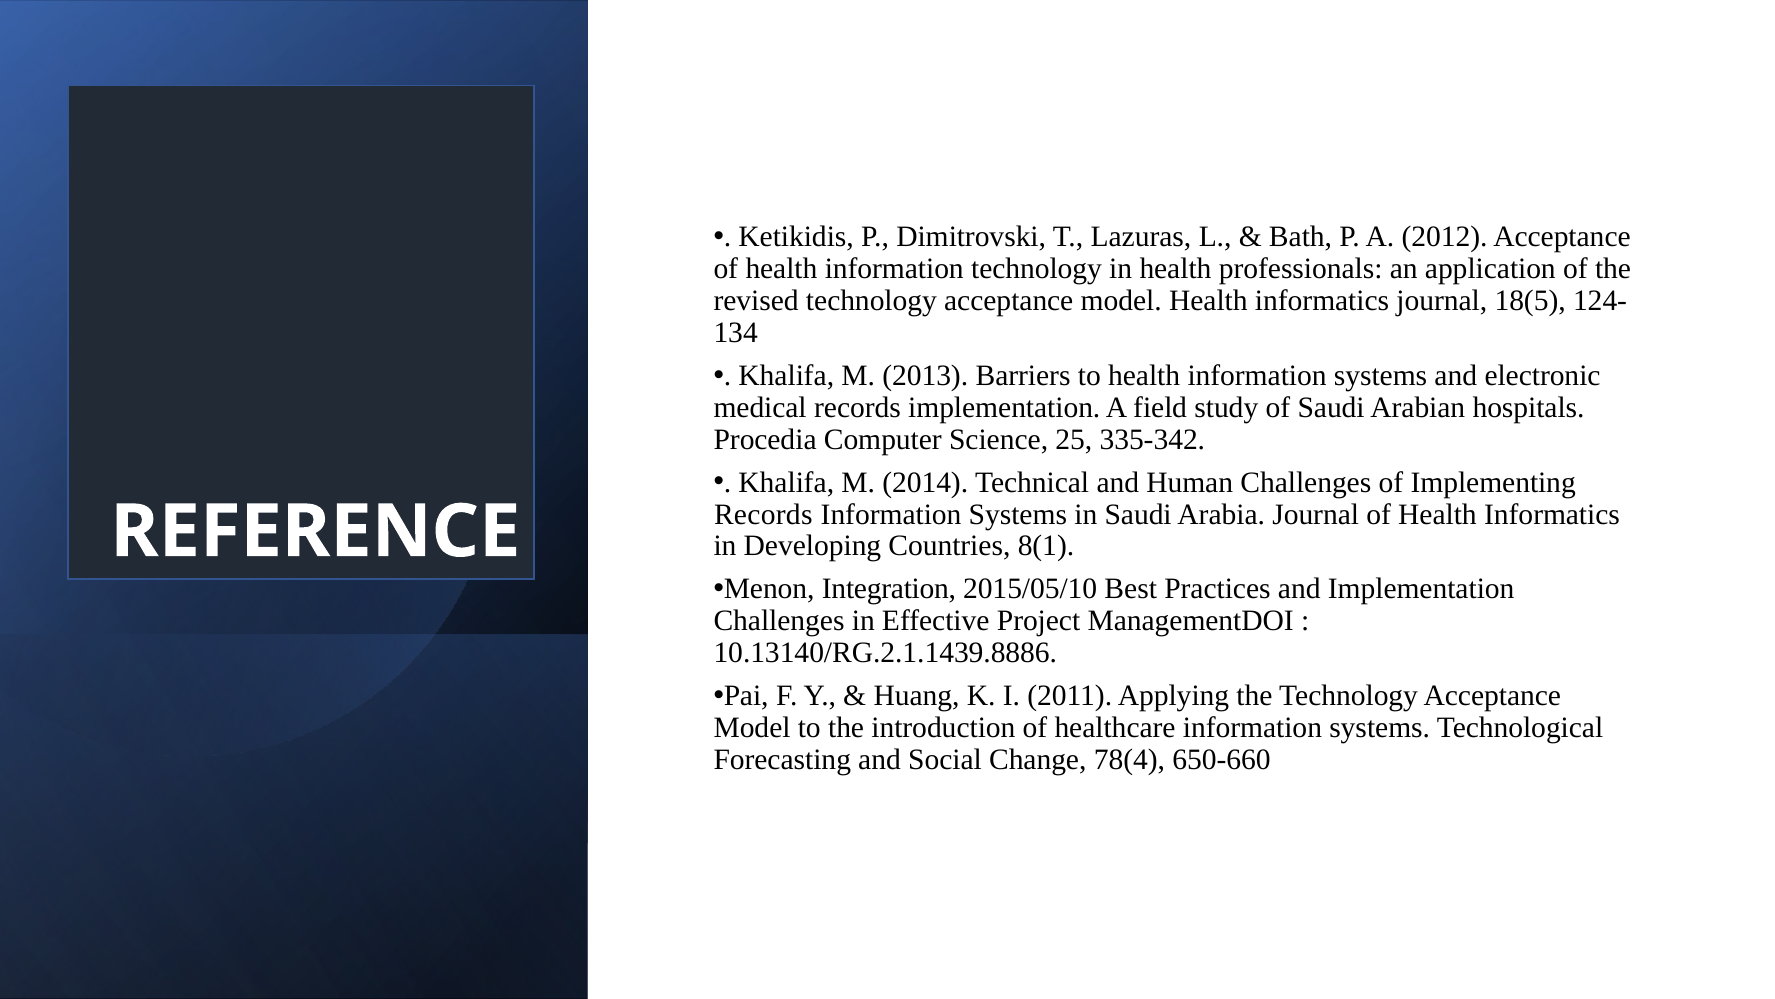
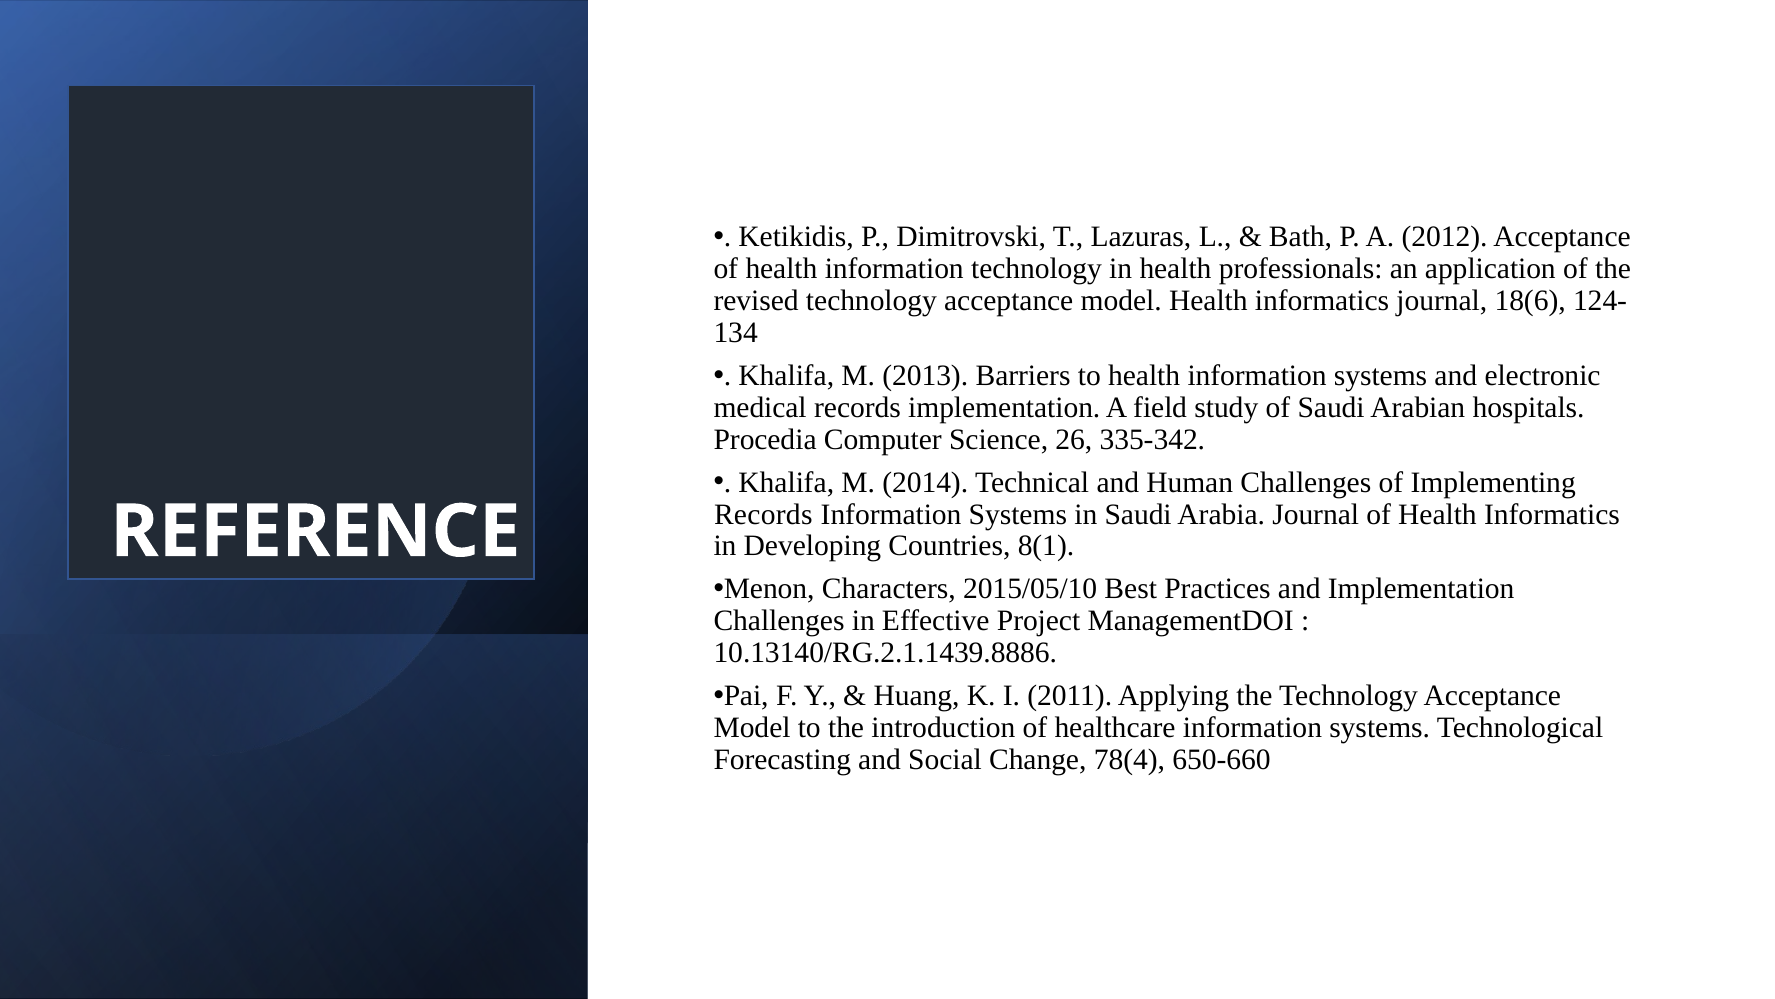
18(5: 18(5 -> 18(6 (1530, 301)
25: 25 -> 26 (1074, 439)
Integration: Integration -> Characters (889, 589)
